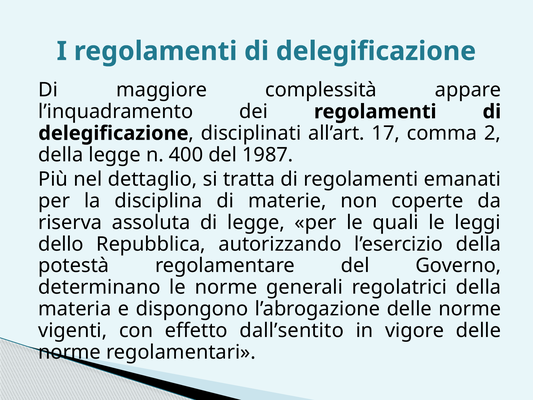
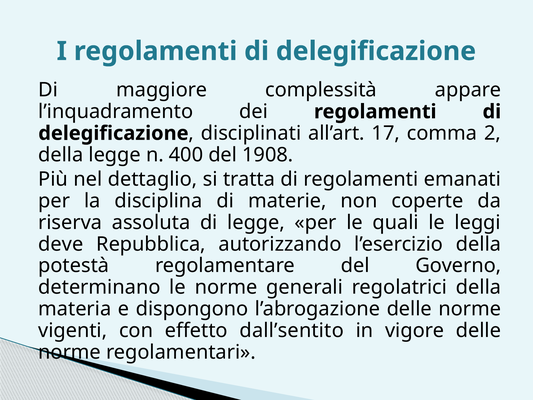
1987: 1987 -> 1908 (268, 155)
dello: dello -> deve (61, 244)
